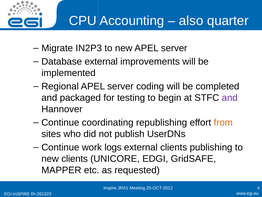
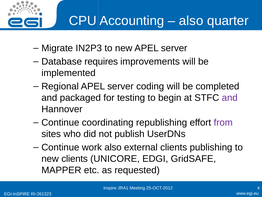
Database external: external -> requires (101, 62)
from colour: orange -> purple (223, 122)
work logs: logs -> also (113, 147)
